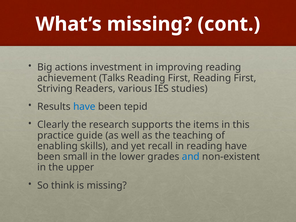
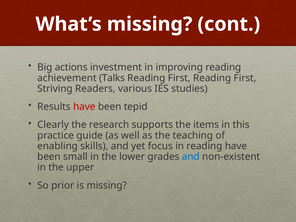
have colour: blue -> red (84, 107)
recall: recall -> focus (160, 146)
think: think -> prior (63, 185)
